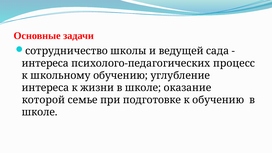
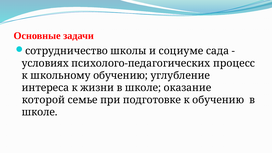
ведущей: ведущей -> социуме (181, 51)
интереса: интереса -> условиях (45, 63)
